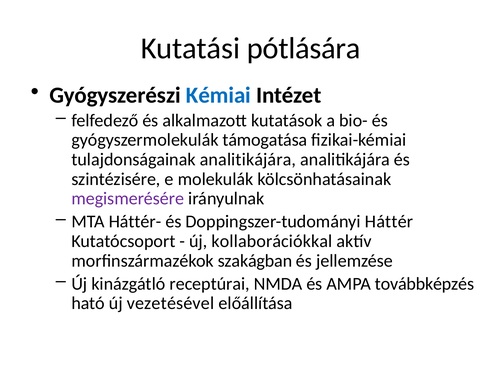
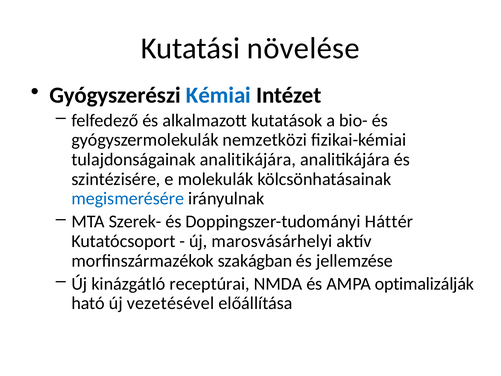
pótlására: pótlására -> növelése (303, 48)
támogatása: támogatása -> nemzetközi (265, 140)
megismerésére colour: purple -> blue (128, 198)
Háttér-: Háttér- -> Szerek- (135, 221)
kollaborációkkal: kollaborációkkal -> marosvásárhelyi (272, 241)
továbbképzés: továbbképzés -> optimalizálják (424, 284)
